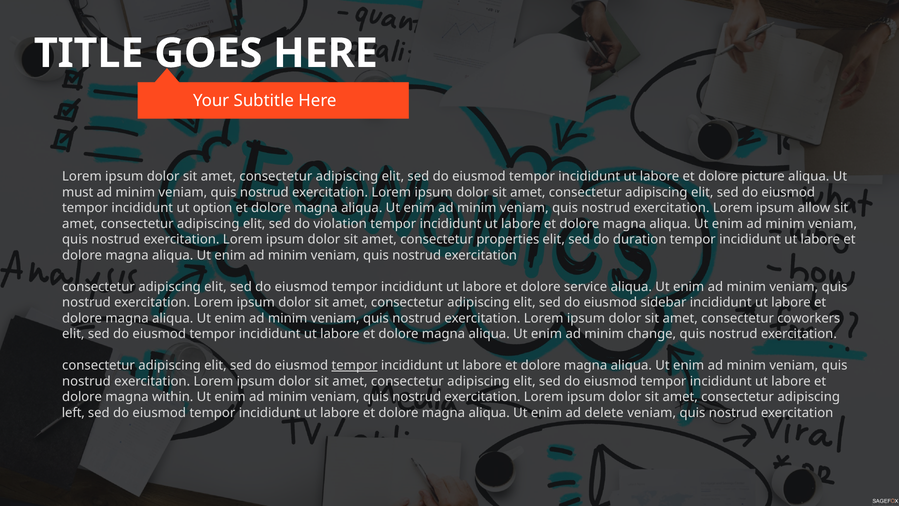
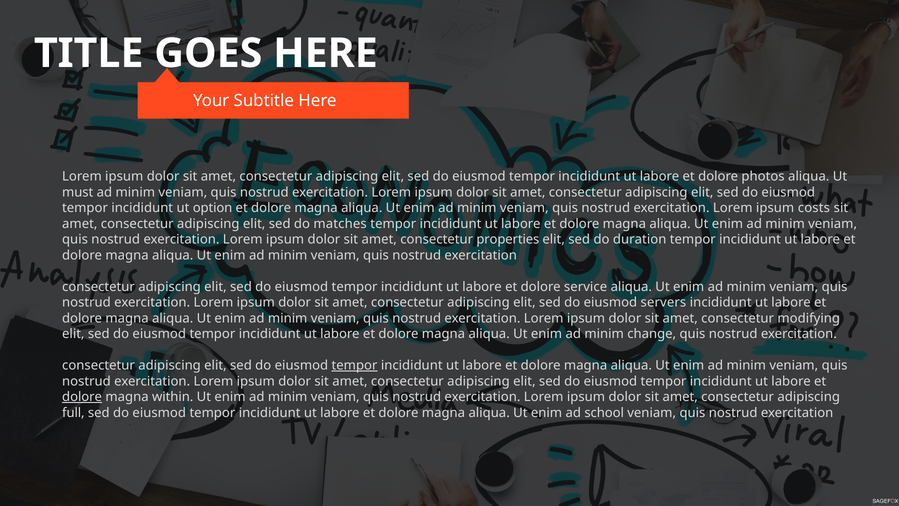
picture: picture -> photos (763, 176)
allow: allow -> costs (814, 208)
violation: violation -> matches (340, 224)
sidebar: sidebar -> servers (663, 302)
coworkers: coworkers -> modifying (809, 318)
dolore underline: none -> present (82, 397)
left: left -> full (73, 412)
delete: delete -> school (604, 412)
